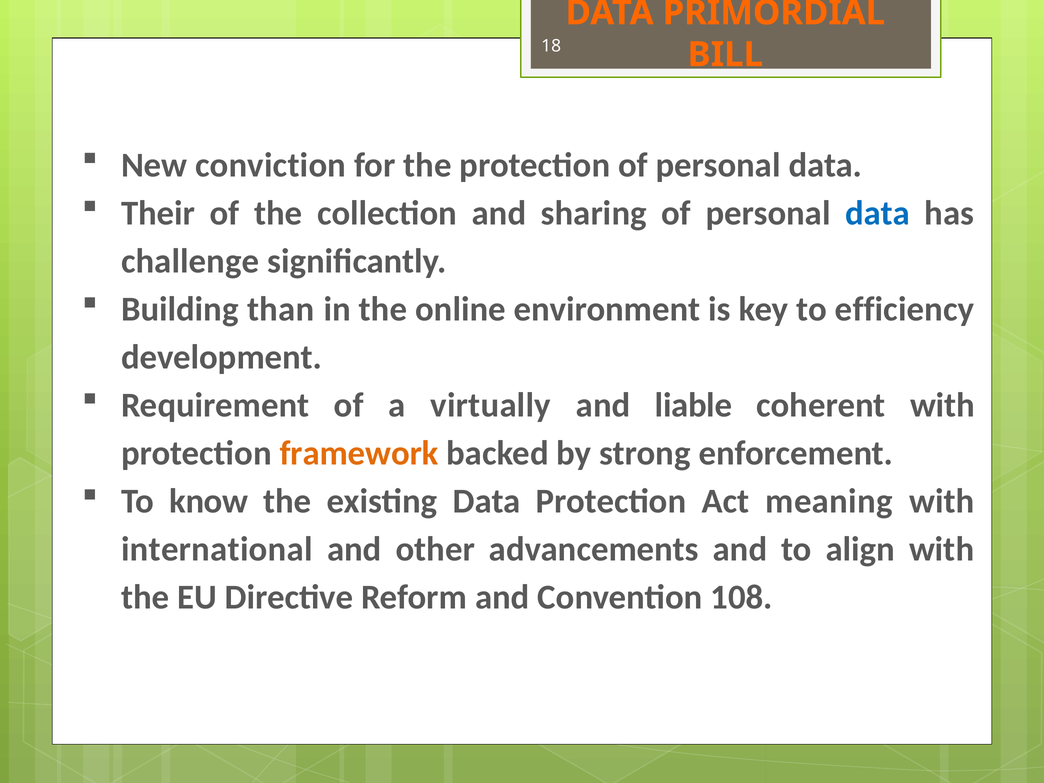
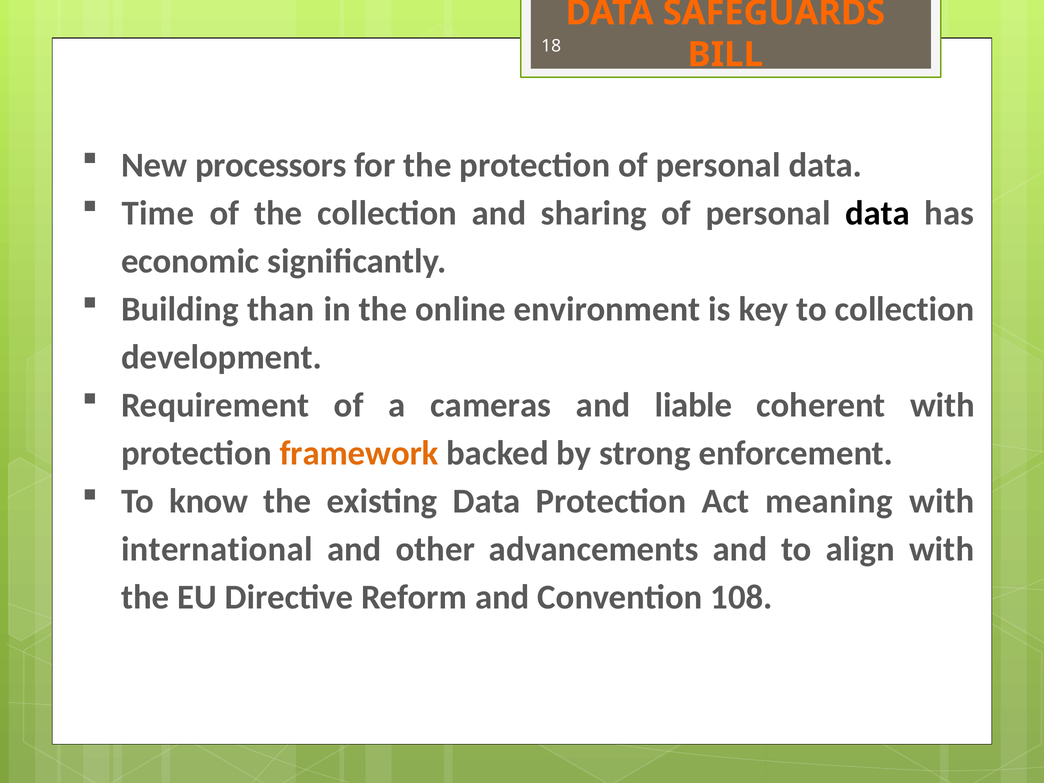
PRIMORDIAL: PRIMORDIAL -> SAFEGUARDS (774, 13)
conviction: conviction -> processors (271, 165)
Their: Their -> Time (158, 213)
data colour: blue -> black (878, 213)
challenge: challenge -> economic (190, 261)
to efficiency: efficiency -> collection (905, 309)
virtually: virtually -> cameras (491, 405)
